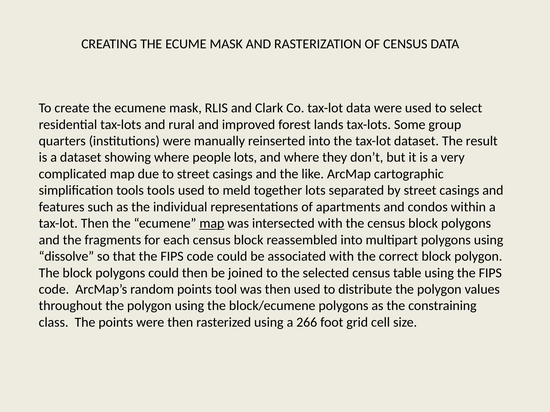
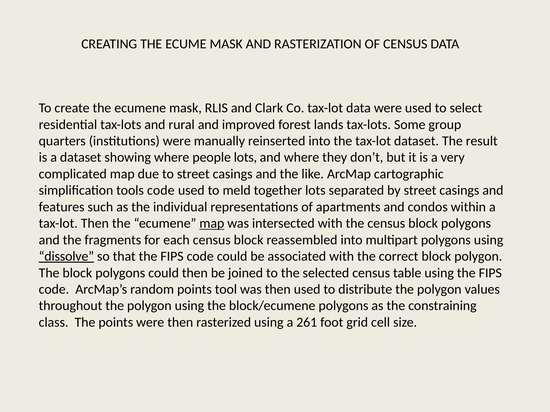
tools tools: tools -> code (161, 191)
dissolve underline: none -> present (66, 257)
266: 266 -> 261 (307, 323)
